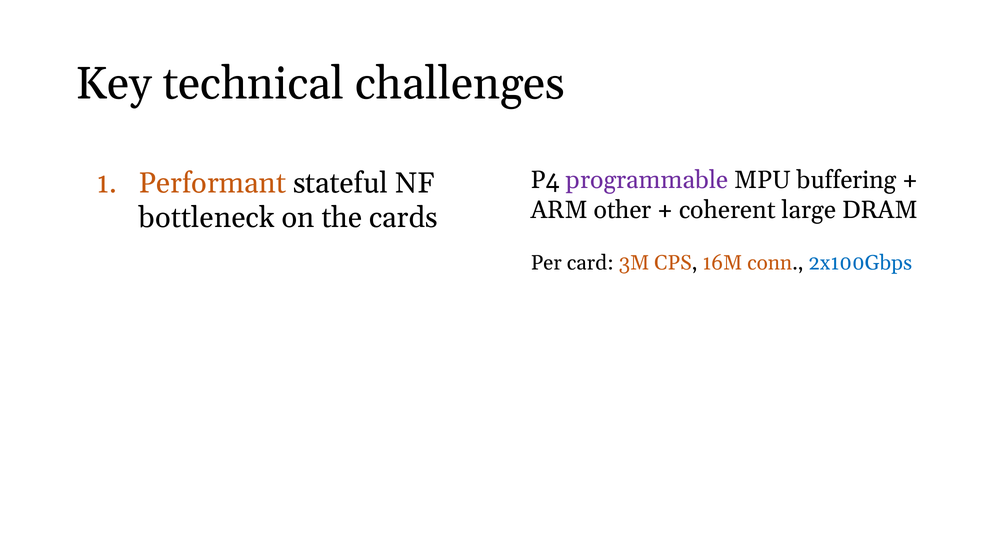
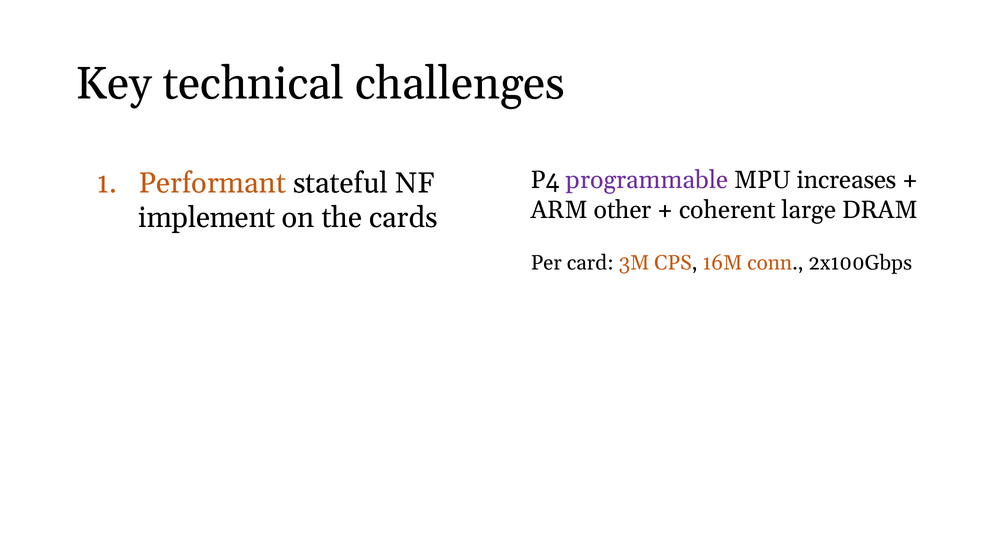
buffering: buffering -> increases (847, 180)
bottleneck: bottleneck -> implement (207, 218)
2x100Gbps colour: blue -> black (860, 263)
